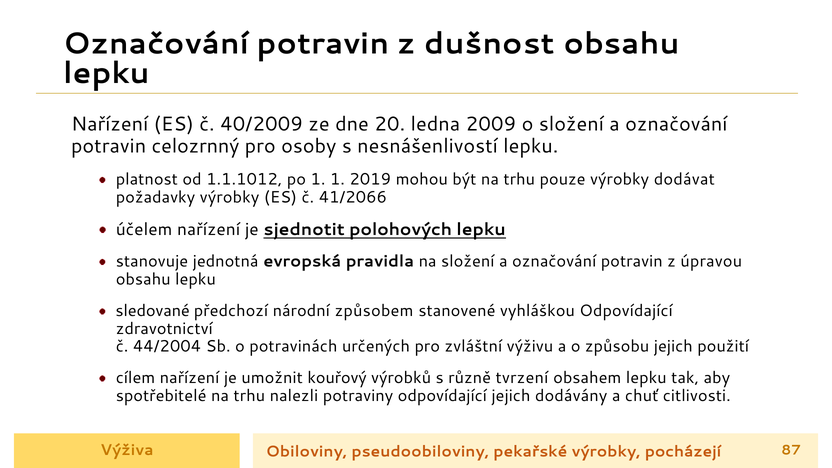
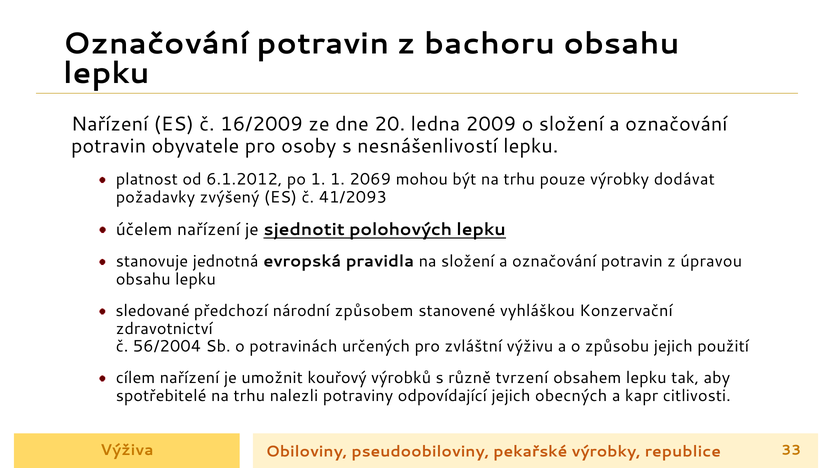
dušnost: dušnost -> bachoru (490, 44)
40/2009: 40/2009 -> 16/2009 (262, 124)
celozrnný: celozrnný -> obyvatele (195, 146)
1.1.1012: 1.1.1012 -> 6.1.2012 (244, 179)
2019: 2019 -> 2069 (370, 179)
požadavky výrobky: výrobky -> zvýšený (230, 197)
41/2066: 41/2066 -> 41/2093 (353, 197)
vyhláškou Odpovídající: Odpovídající -> Konzervační (626, 311)
44/2004: 44/2004 -> 56/2004 (167, 346)
dodávány: dodávány -> obecných (571, 396)
chuť: chuť -> kapr (642, 396)
87: 87 -> 33 (791, 450)
pocházejí: pocházejí -> republice (683, 452)
